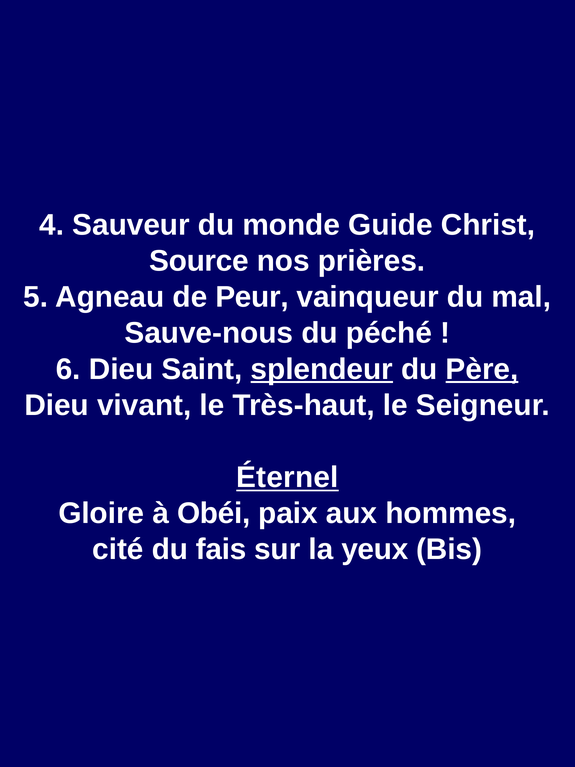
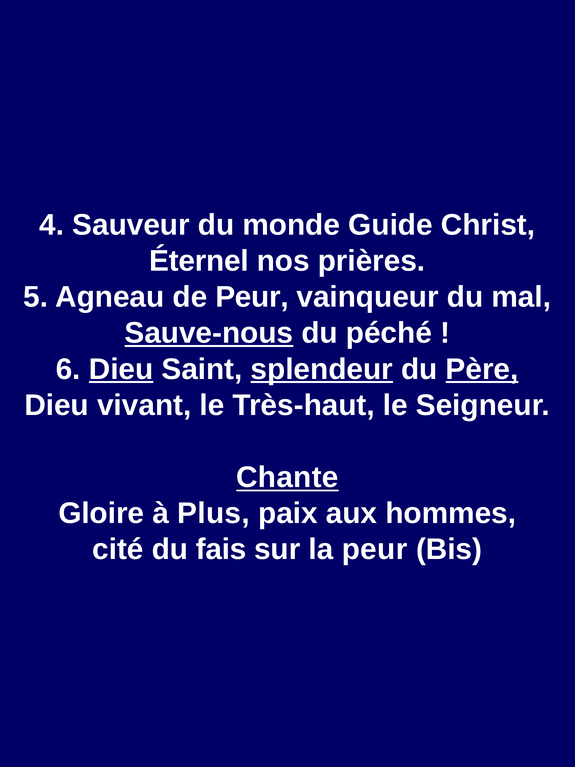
Source: Source -> Éternel (199, 261)
Sauve-nous underline: none -> present (209, 333)
Dieu underline: none -> present (121, 369)
Éternel: Éternel -> Chante (287, 477)
Obéi: Obéi -> Plus (213, 513)
la yeux: yeux -> peur (375, 549)
